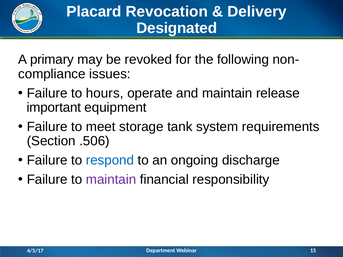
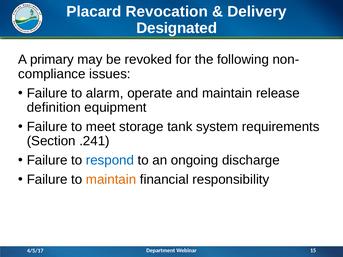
hours: hours -> alarm (105, 93)
important: important -> definition (54, 108)
.506: .506 -> .241 (94, 141)
maintain colour: purple -> orange (111, 180)
